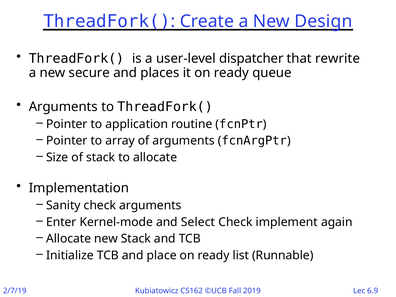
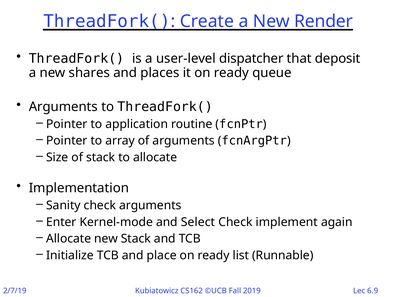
Design: Design -> Render (324, 21)
rewrite: rewrite -> deposit (338, 58)
secure: secure -> shares (89, 73)
